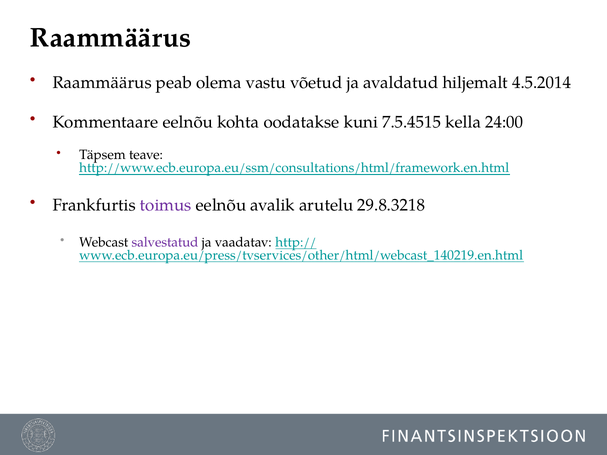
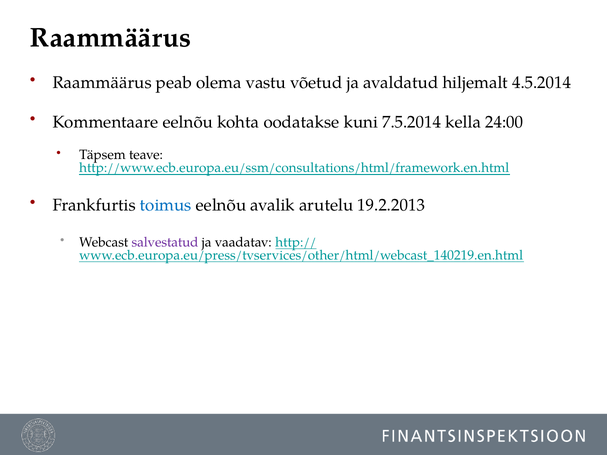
7.5.4515: 7.5.4515 -> 7.5.2014 (412, 122)
toimus colour: purple -> blue (166, 205)
29.8.3218: 29.8.3218 -> 19.2.2013 (391, 205)
